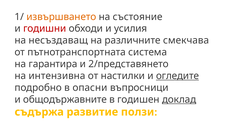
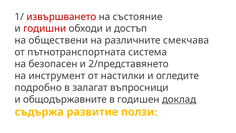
извършването colour: orange -> red (61, 17)
усилия: усилия -> достъп (131, 29)
несъздаващ: несъздаващ -> обществени (58, 40)
гарантира: гарантира -> безопасен (53, 64)
интензивна: интензивна -> инструмент (57, 76)
огледите underline: present -> none (177, 76)
опасни: опасни -> залагат (90, 88)
